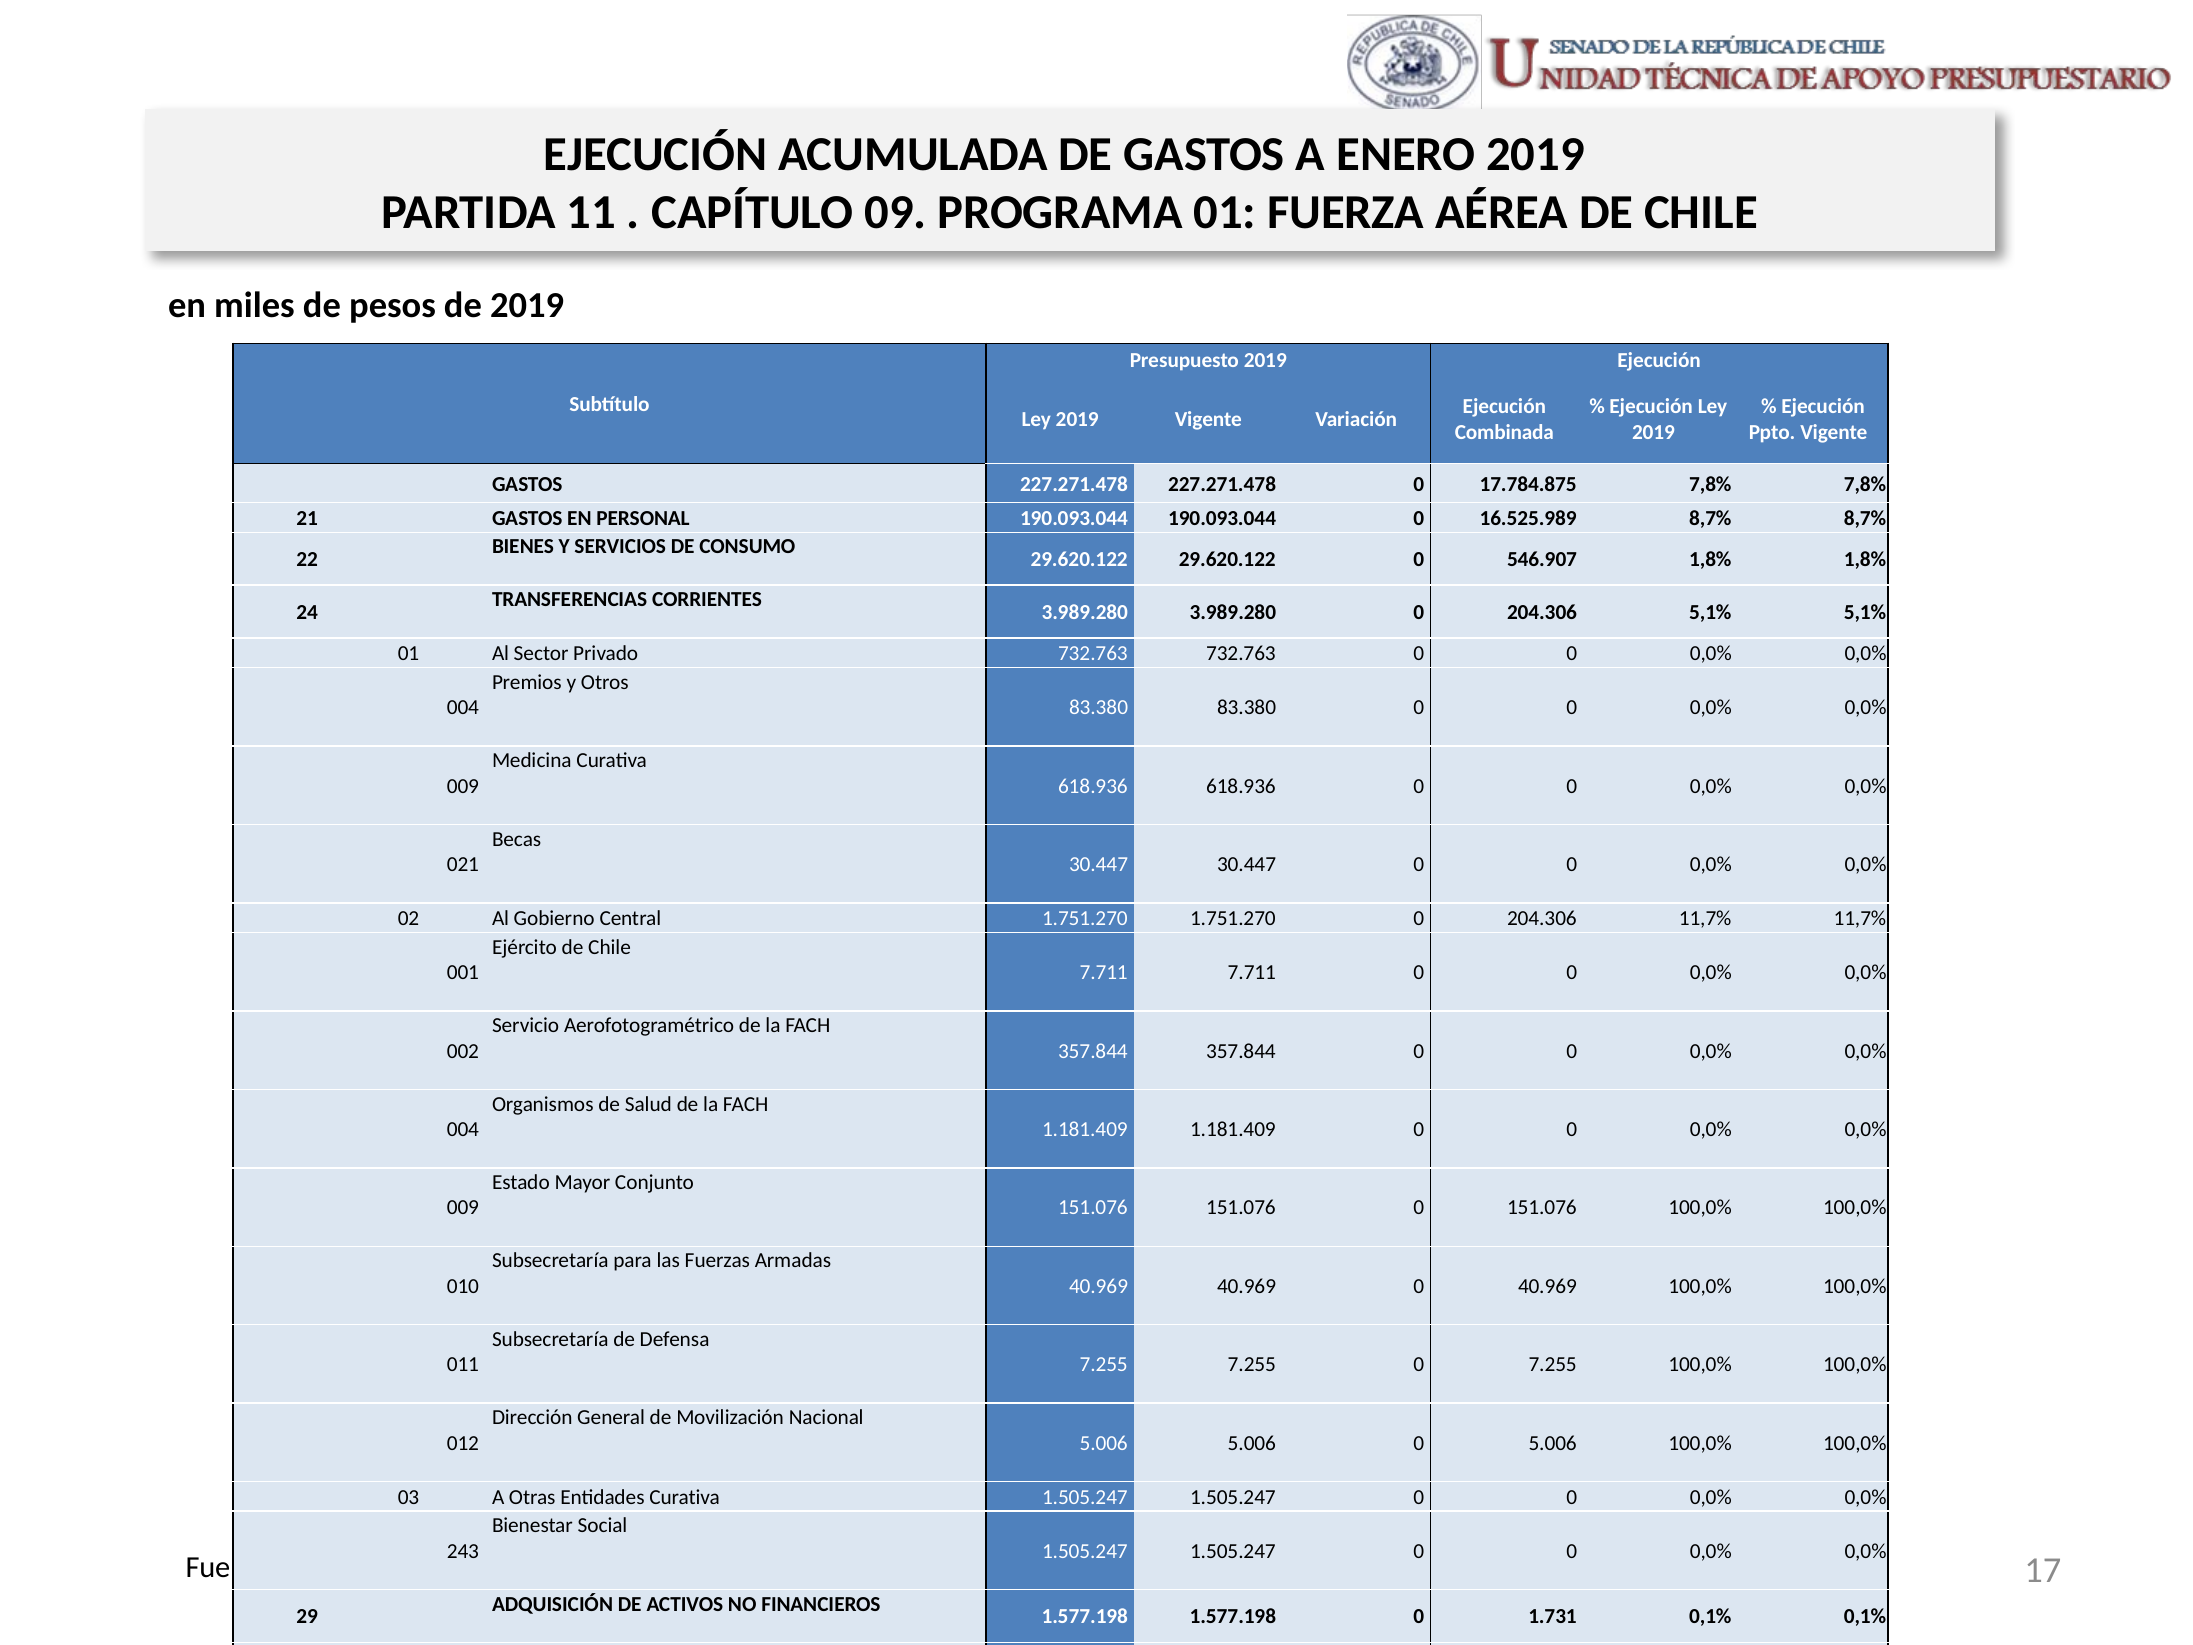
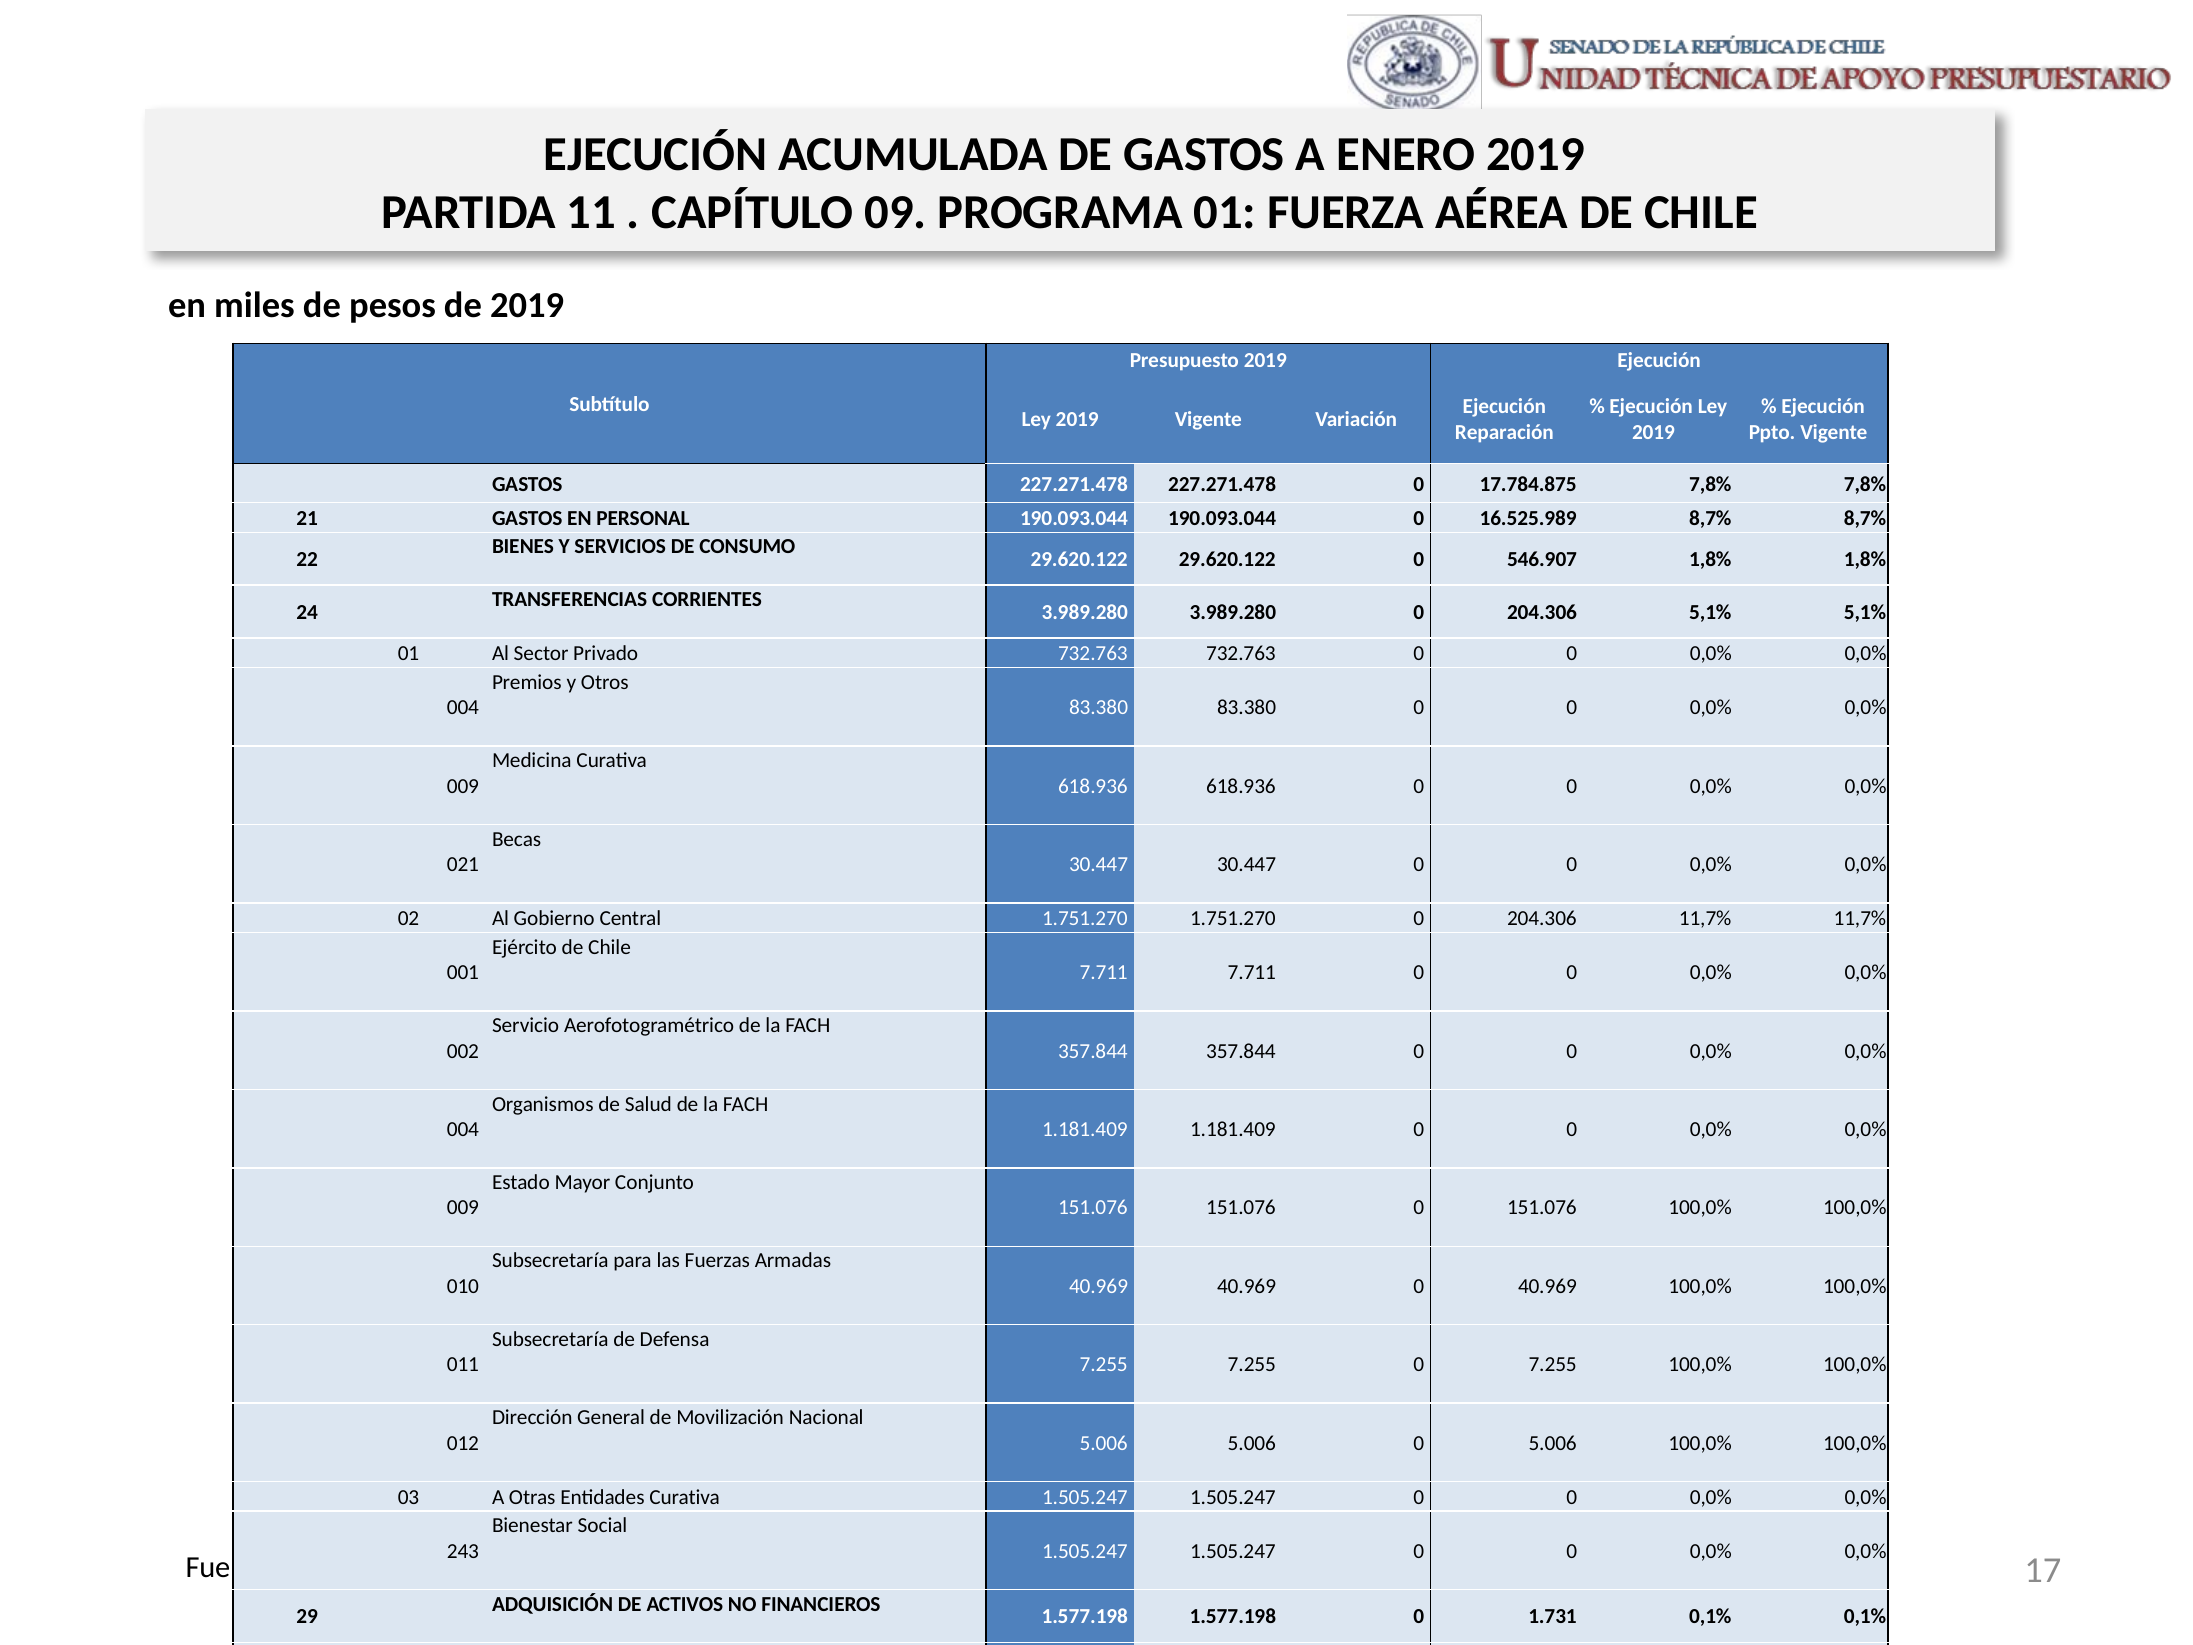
Combinada: Combinada -> Reparación (1504, 432)
